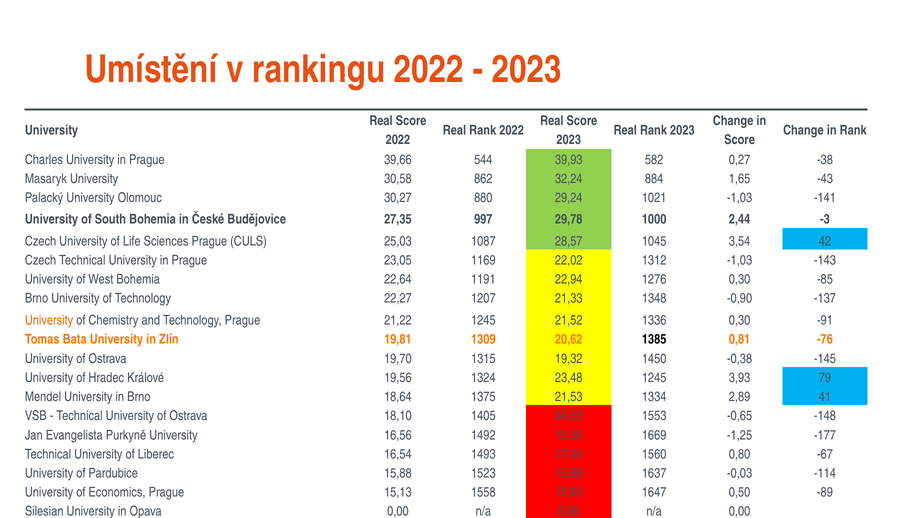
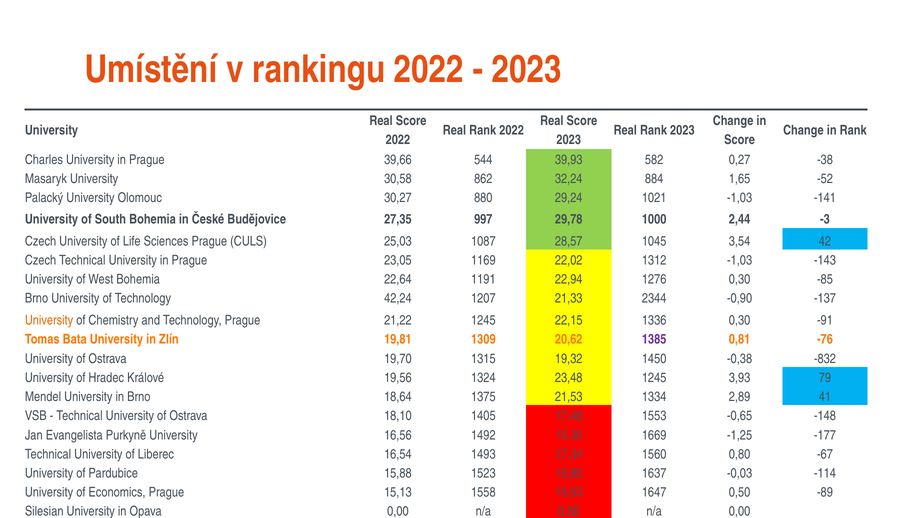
-43: -43 -> -52 (825, 179)
22,27: 22,27 -> 42,24 (398, 299)
1348: 1348 -> 2344 (654, 299)
21,52: 21,52 -> 22,15 (569, 321)
1385 colour: black -> purple (654, 340)
-145: -145 -> -832 (825, 359)
64,53: 64,53 -> 17,46 (569, 417)
